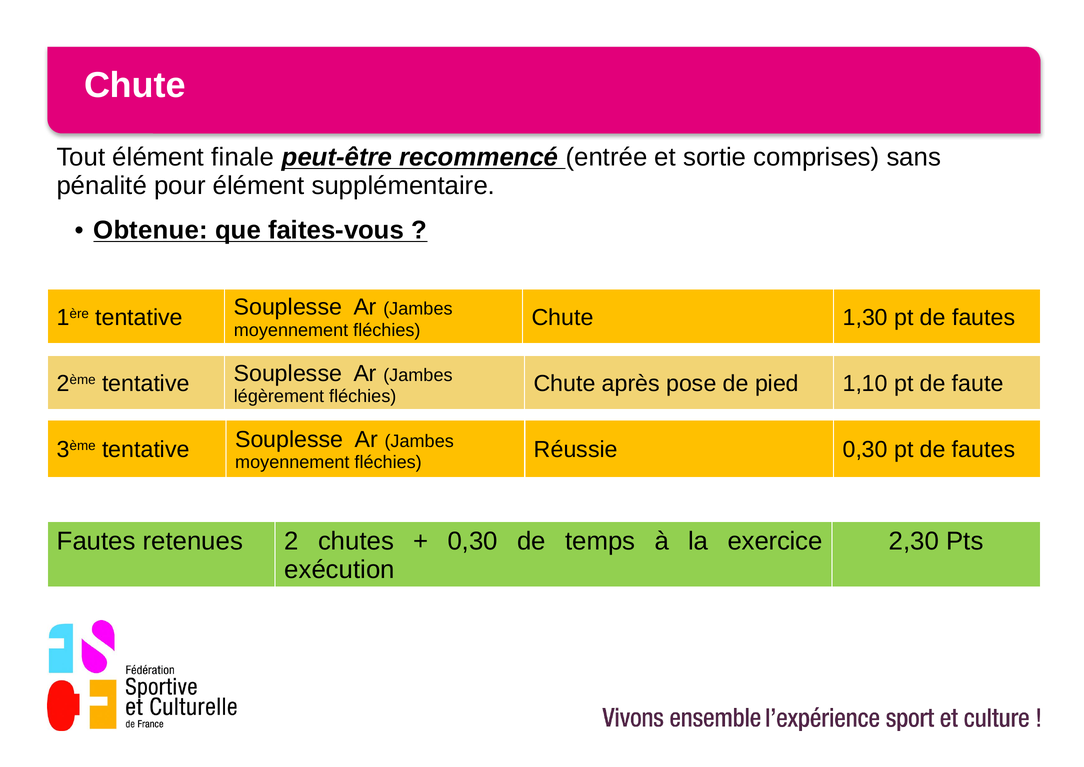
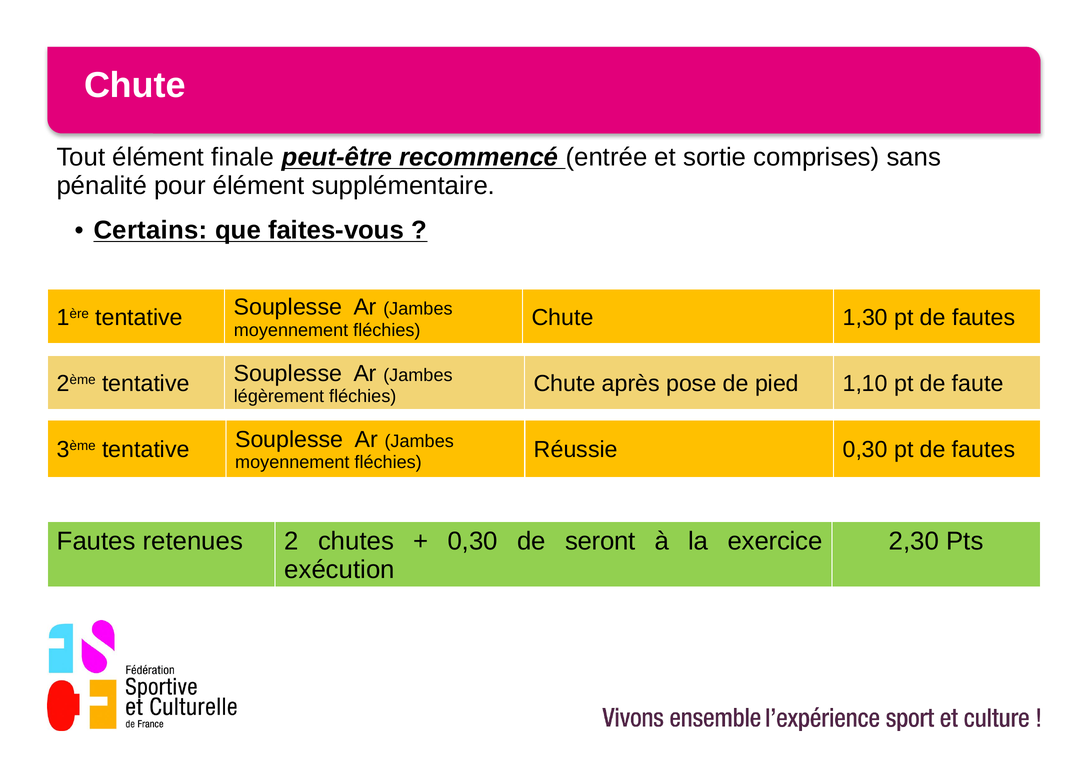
Obtenue: Obtenue -> Certains (150, 230)
temps: temps -> seront (600, 541)
